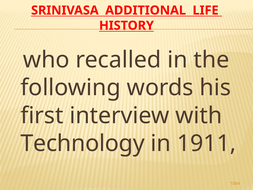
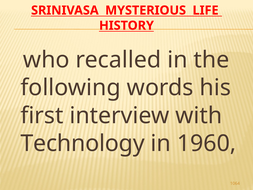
ADDITIONAL: ADDITIONAL -> MYSTERIOUS (146, 10)
1911: 1911 -> 1960 (206, 143)
